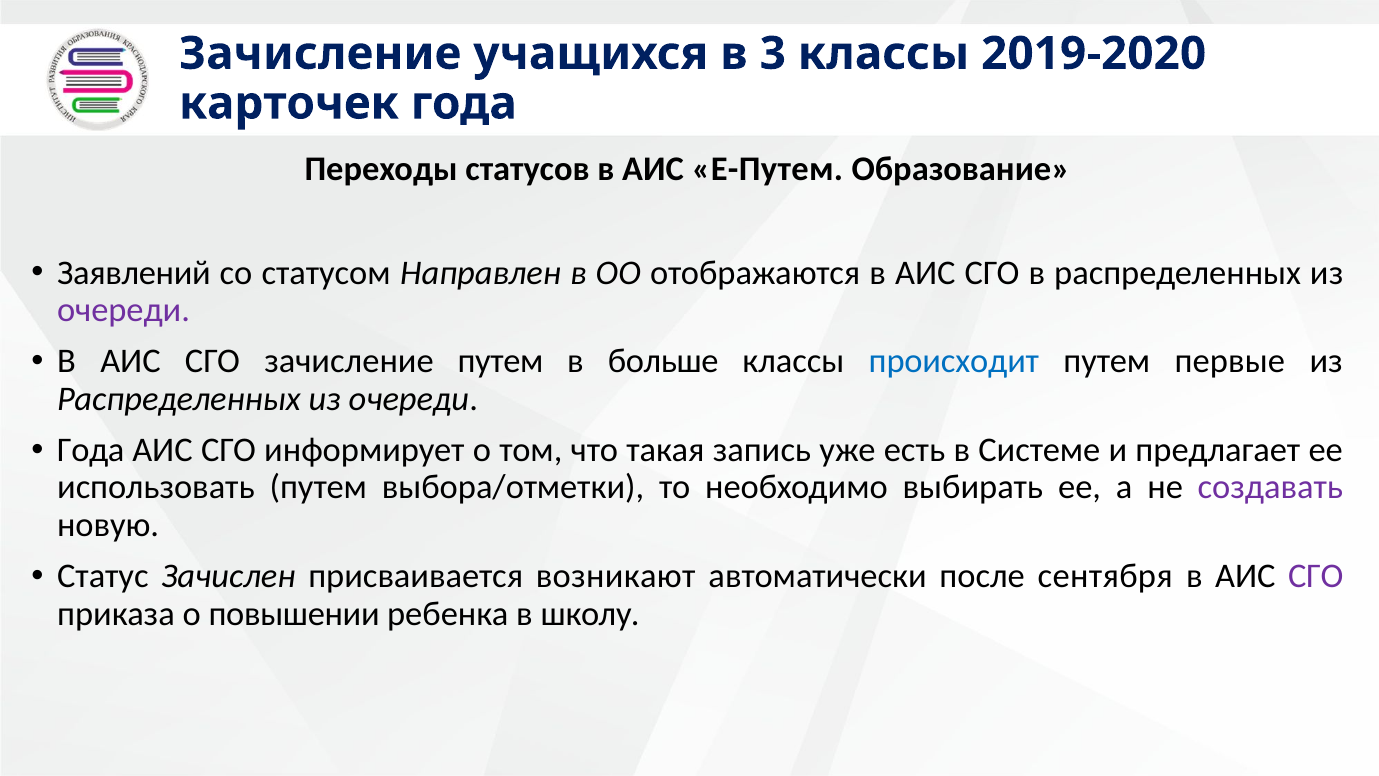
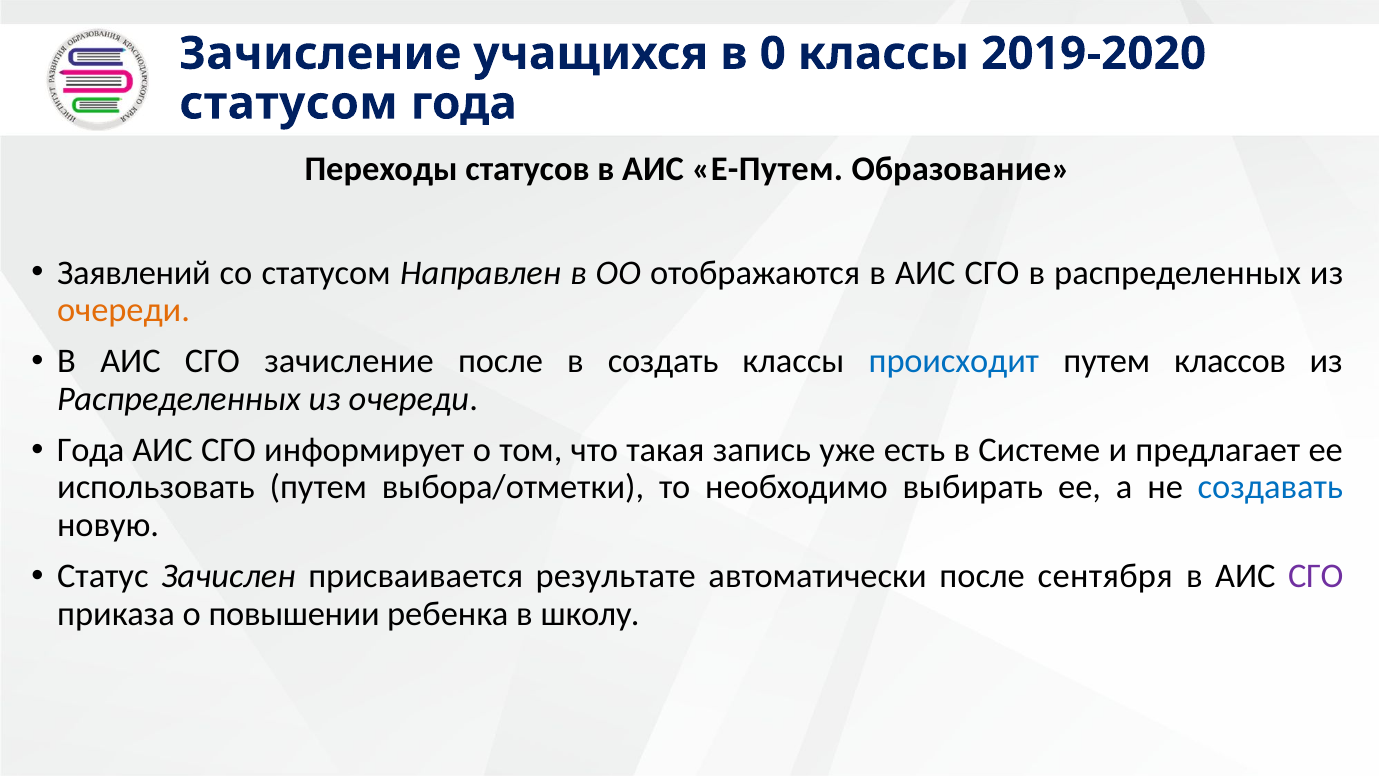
3: 3 -> 0 (773, 54)
карточек: карточек -> статусом (289, 103)
очереди colour: purple -> orange (124, 310)
зачисление путем: путем -> после (500, 361)
больше: больше -> создать (663, 361)
первые: первые -> классов (1230, 361)
создавать colour: purple -> blue (1270, 487)
возникают: возникают -> результате (616, 576)
